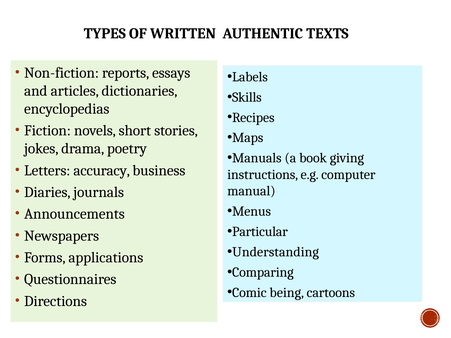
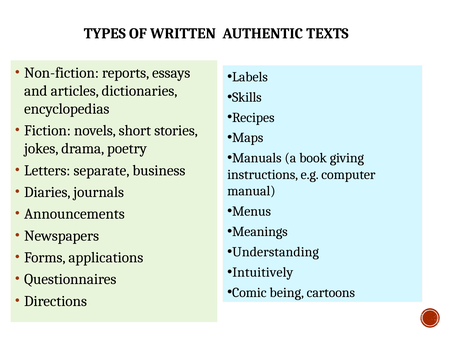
accuracy: accuracy -> separate (102, 171)
Particular: Particular -> Meanings (260, 232)
Comparing: Comparing -> Intuitively (263, 272)
